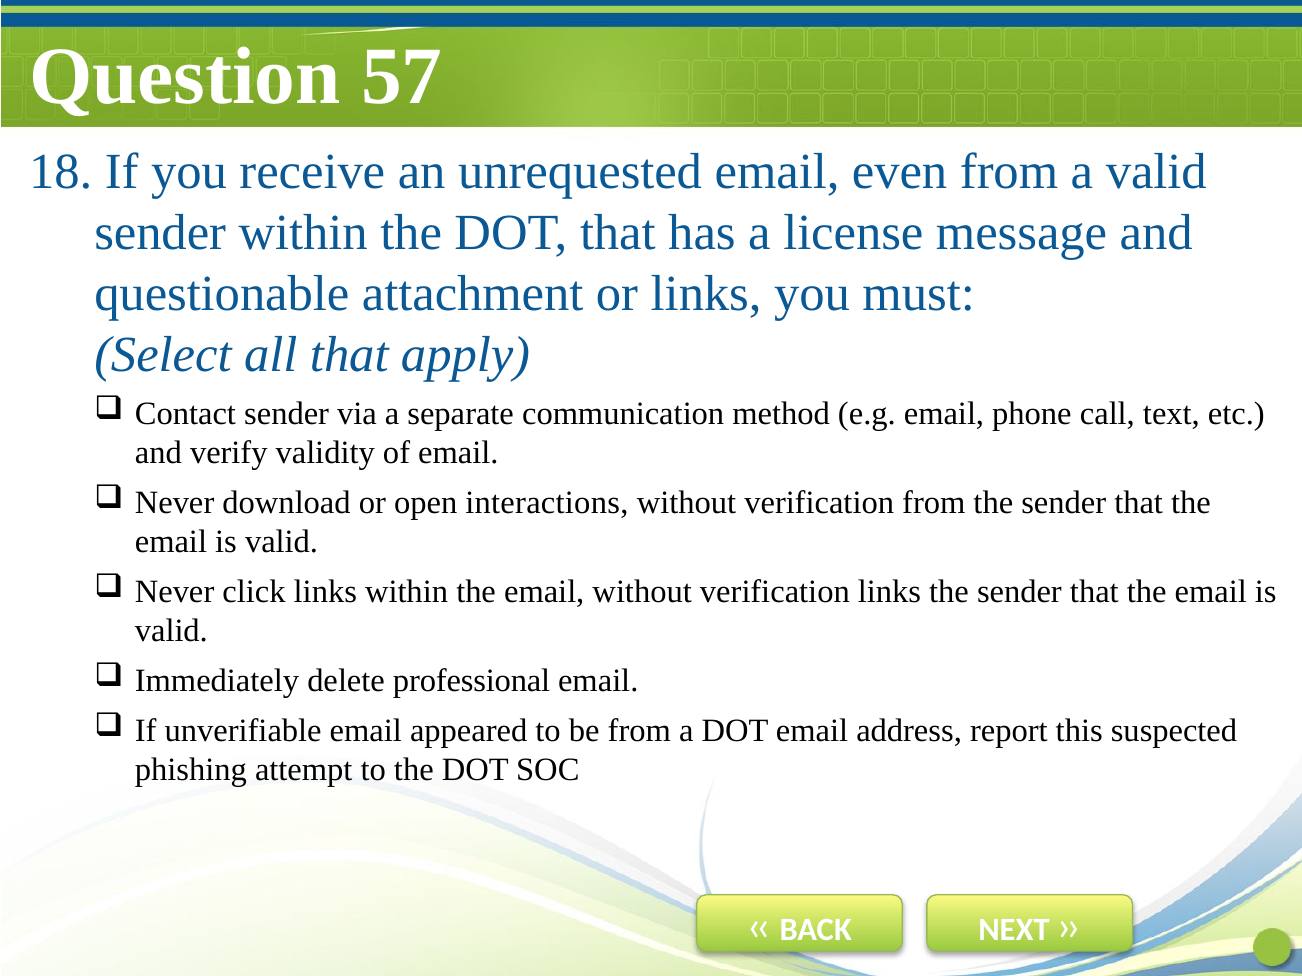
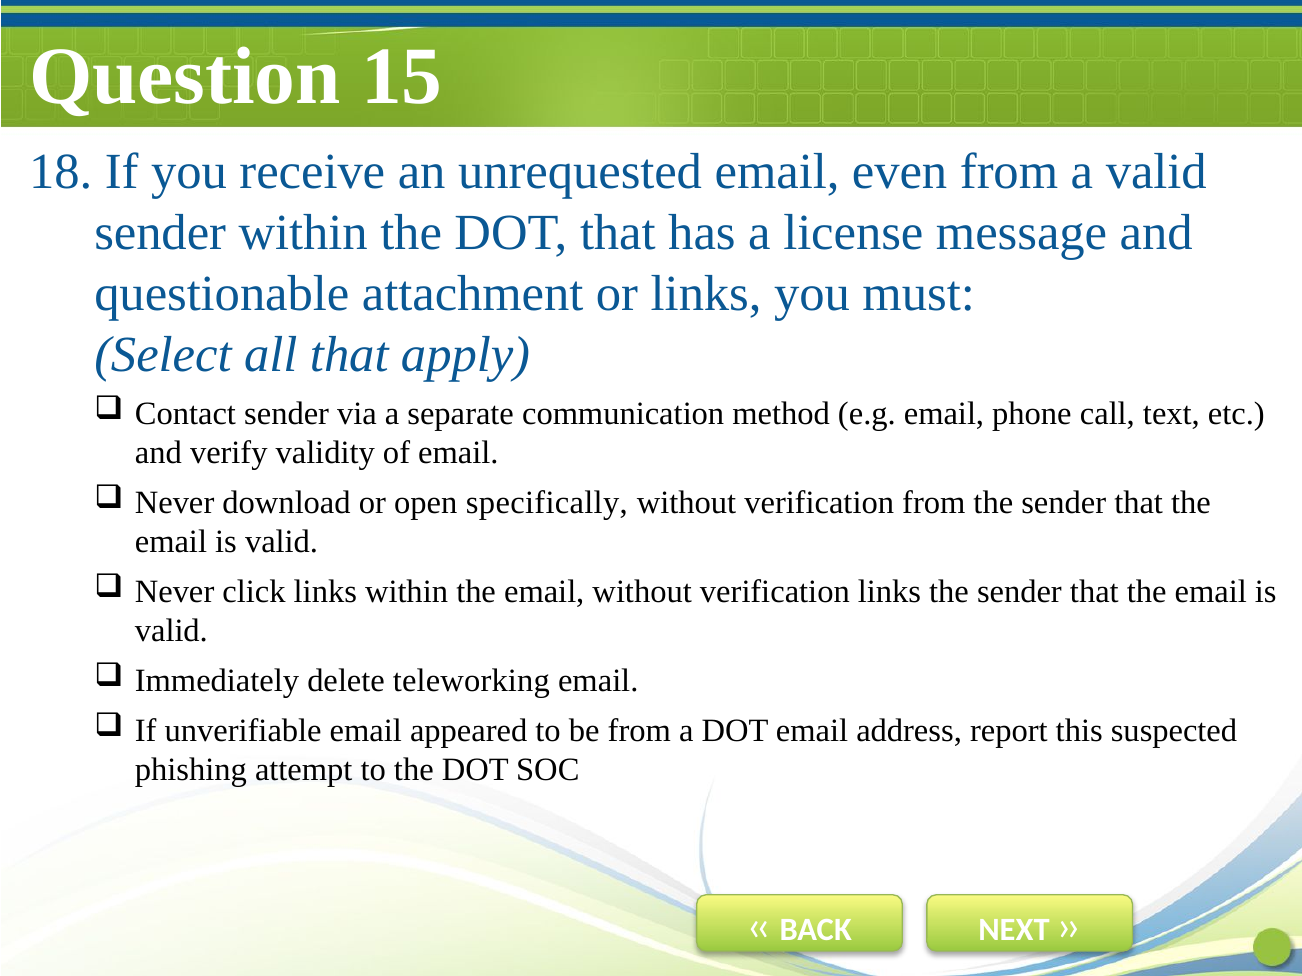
57: 57 -> 15 (402, 76)
interactions: interactions -> specifically (547, 503)
professional: professional -> teleworking (471, 681)
